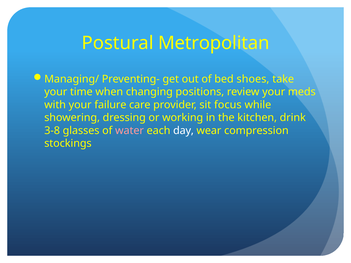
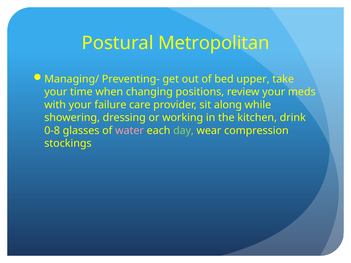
shoes: shoes -> upper (253, 79)
focus: focus -> along (228, 105)
3-8: 3-8 -> 0-8 (52, 131)
day colour: white -> light green (183, 131)
